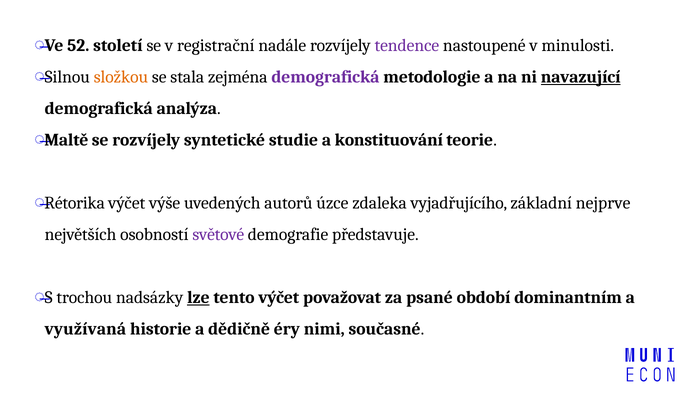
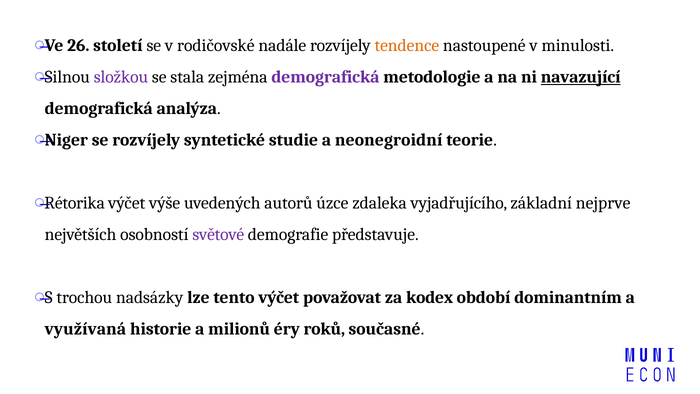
52: 52 -> 26 (78, 45)
registrační: registrační -> rodičovské (216, 45)
tendence colour: purple -> orange (407, 45)
složkou colour: orange -> purple (121, 77)
Maltě: Maltě -> Niger (66, 140)
konstituování: konstituování -> neonegroidní (389, 140)
lze underline: present -> none (198, 297)
psané: psané -> kodex (430, 297)
dědičně: dědičně -> milionů (239, 329)
nimi: nimi -> roků (324, 329)
